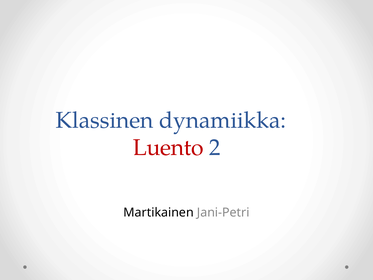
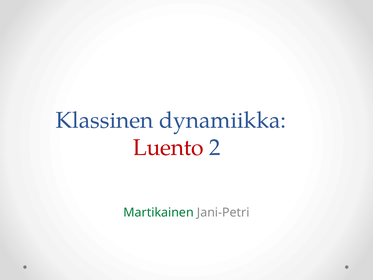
Martikainen colour: black -> green (159, 212)
